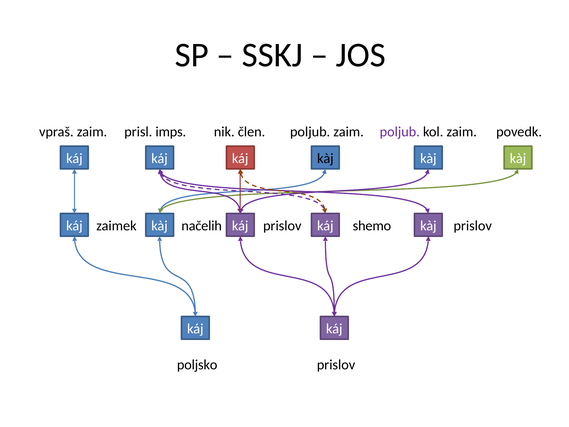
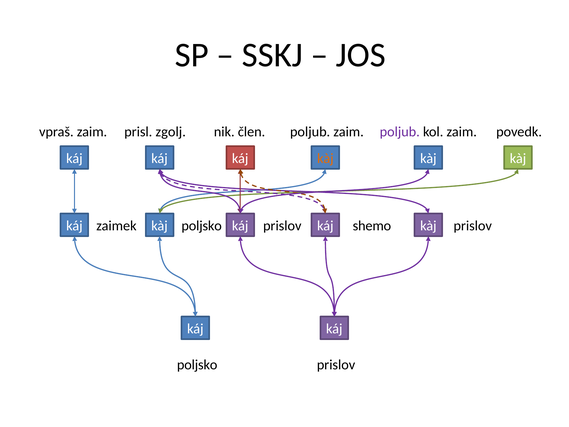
imps: imps -> zgolj (171, 132)
kàj colour: black -> orange (325, 158)
zaimek načelih: načelih -> poljsko (202, 226)
